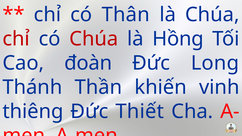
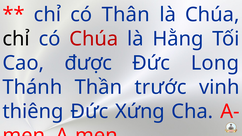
chỉ colour: red -> black (16, 39)
Hồng: Hồng -> Hằng (178, 39)
đoàn: đoàn -> được (88, 63)
khiến: khiến -> trước (161, 87)
Thiết: Thiết -> Xứng (140, 112)
